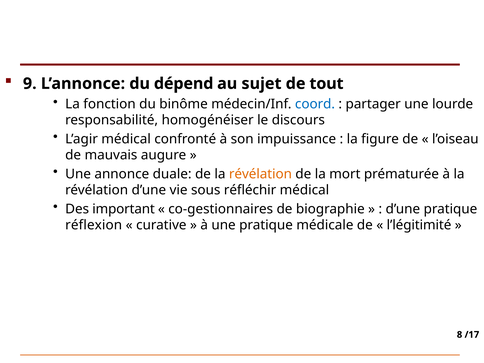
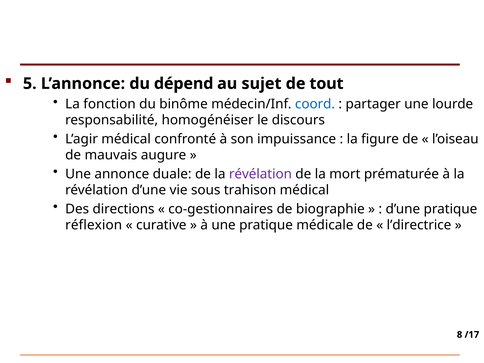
9: 9 -> 5 (30, 84)
révélation colour: orange -> purple (260, 174)
réfléchir: réfléchir -> trahison (250, 190)
important: important -> directions (124, 209)
l’légitimité: l’légitimité -> l’directrice (419, 225)
